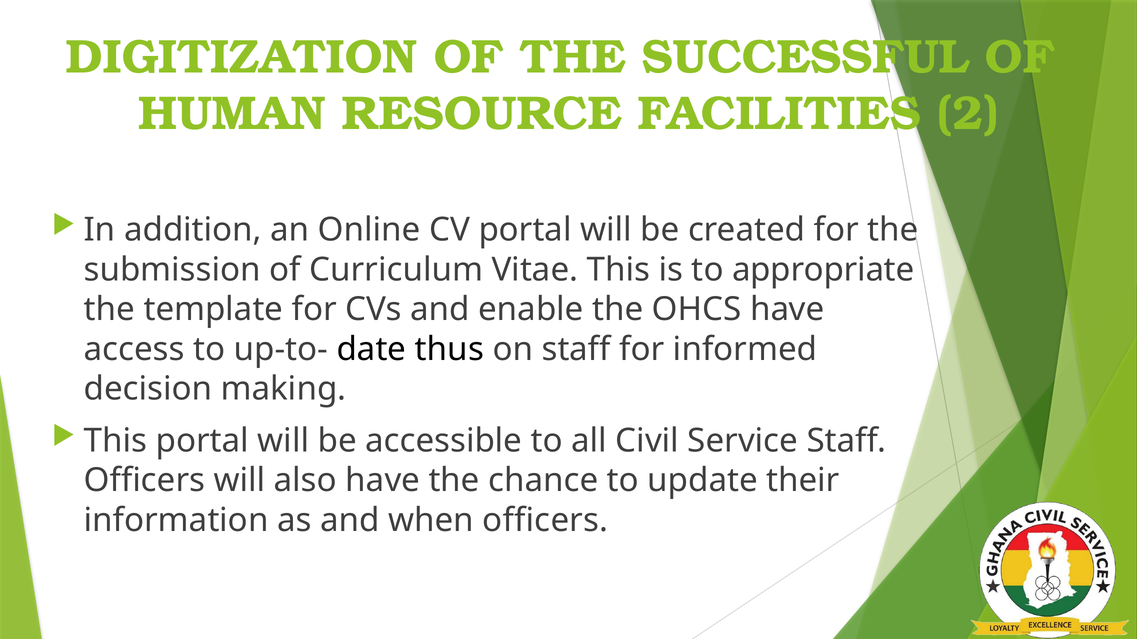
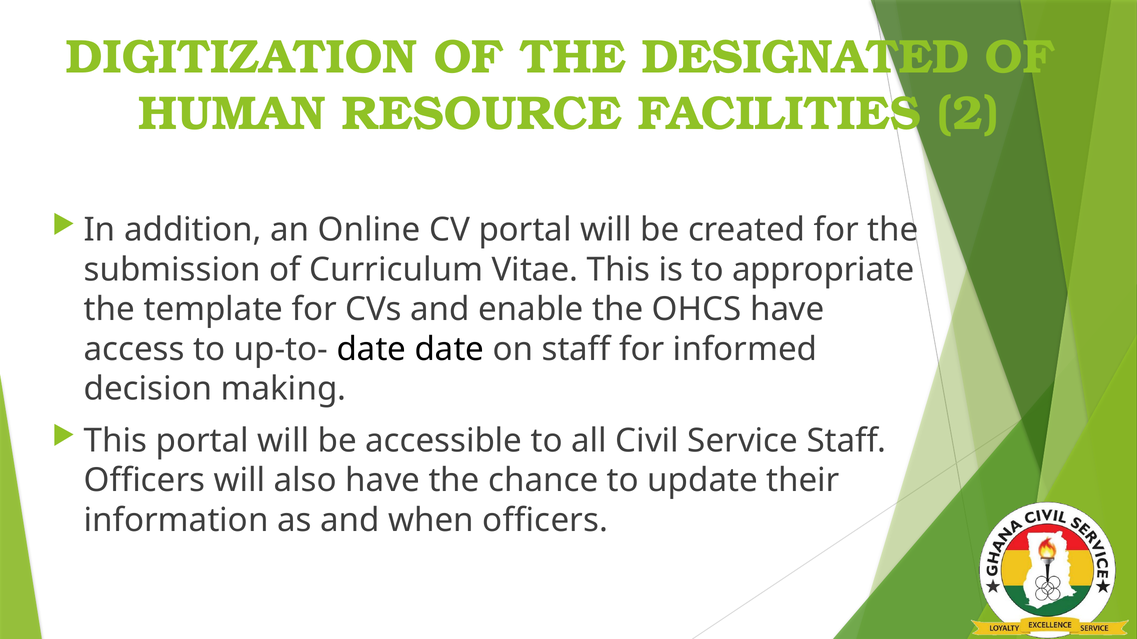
SUCCESSFUL: SUCCESSFUL -> DESIGNATED (805, 57)
date thus: thus -> date (449, 350)
